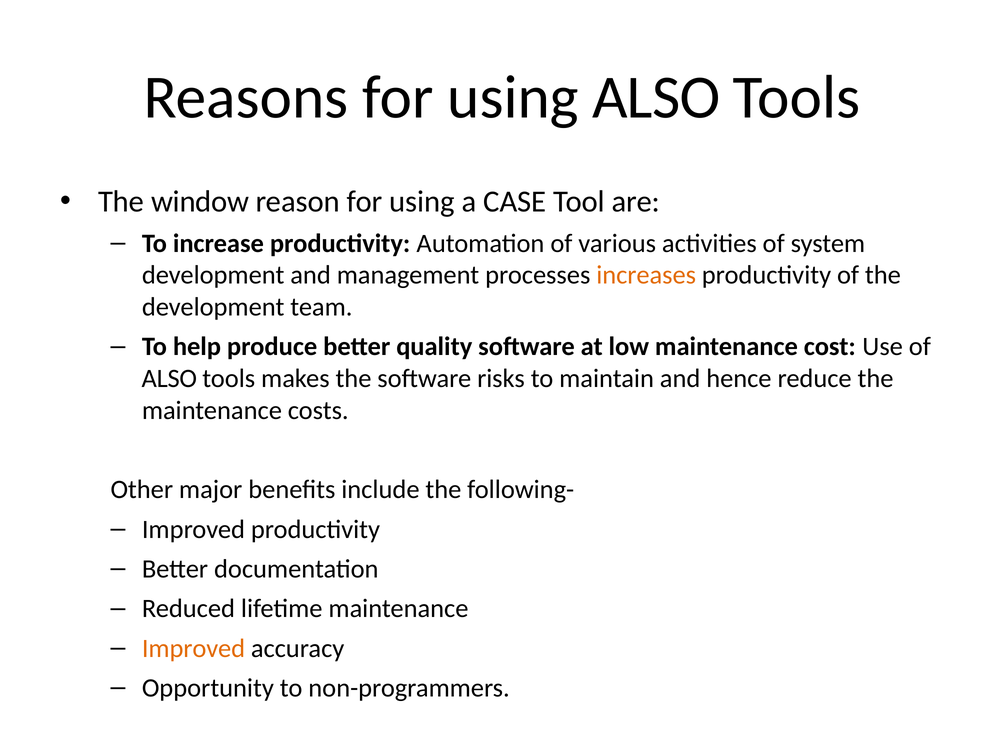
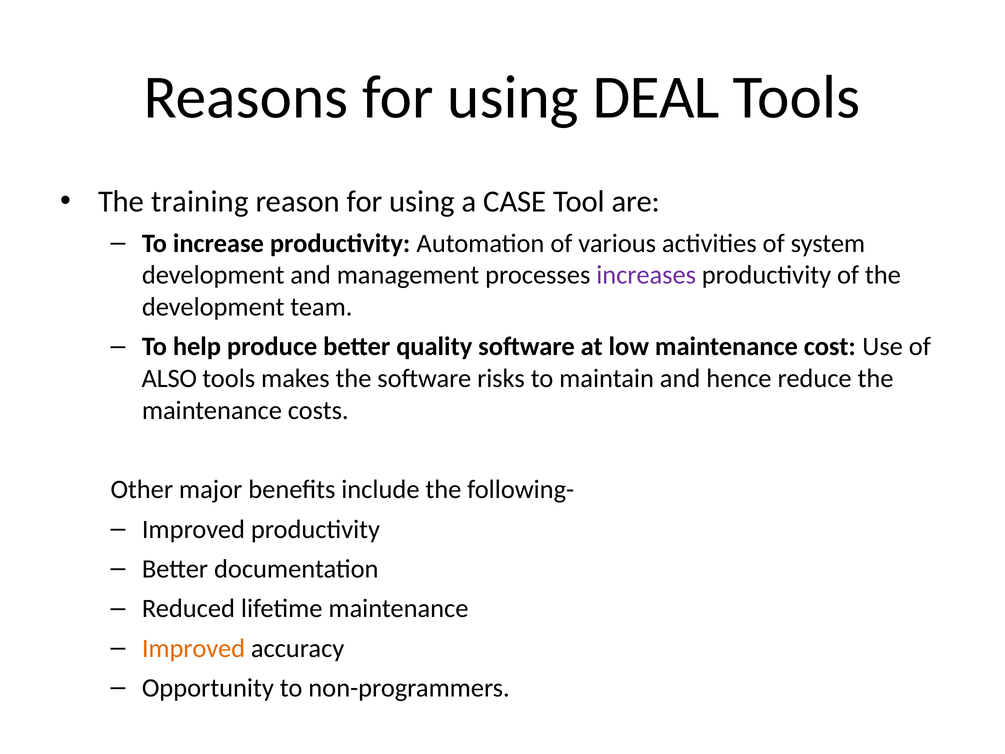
using ALSO: ALSO -> DEAL (656, 97)
window: window -> training (200, 201)
increases colour: orange -> purple (646, 275)
